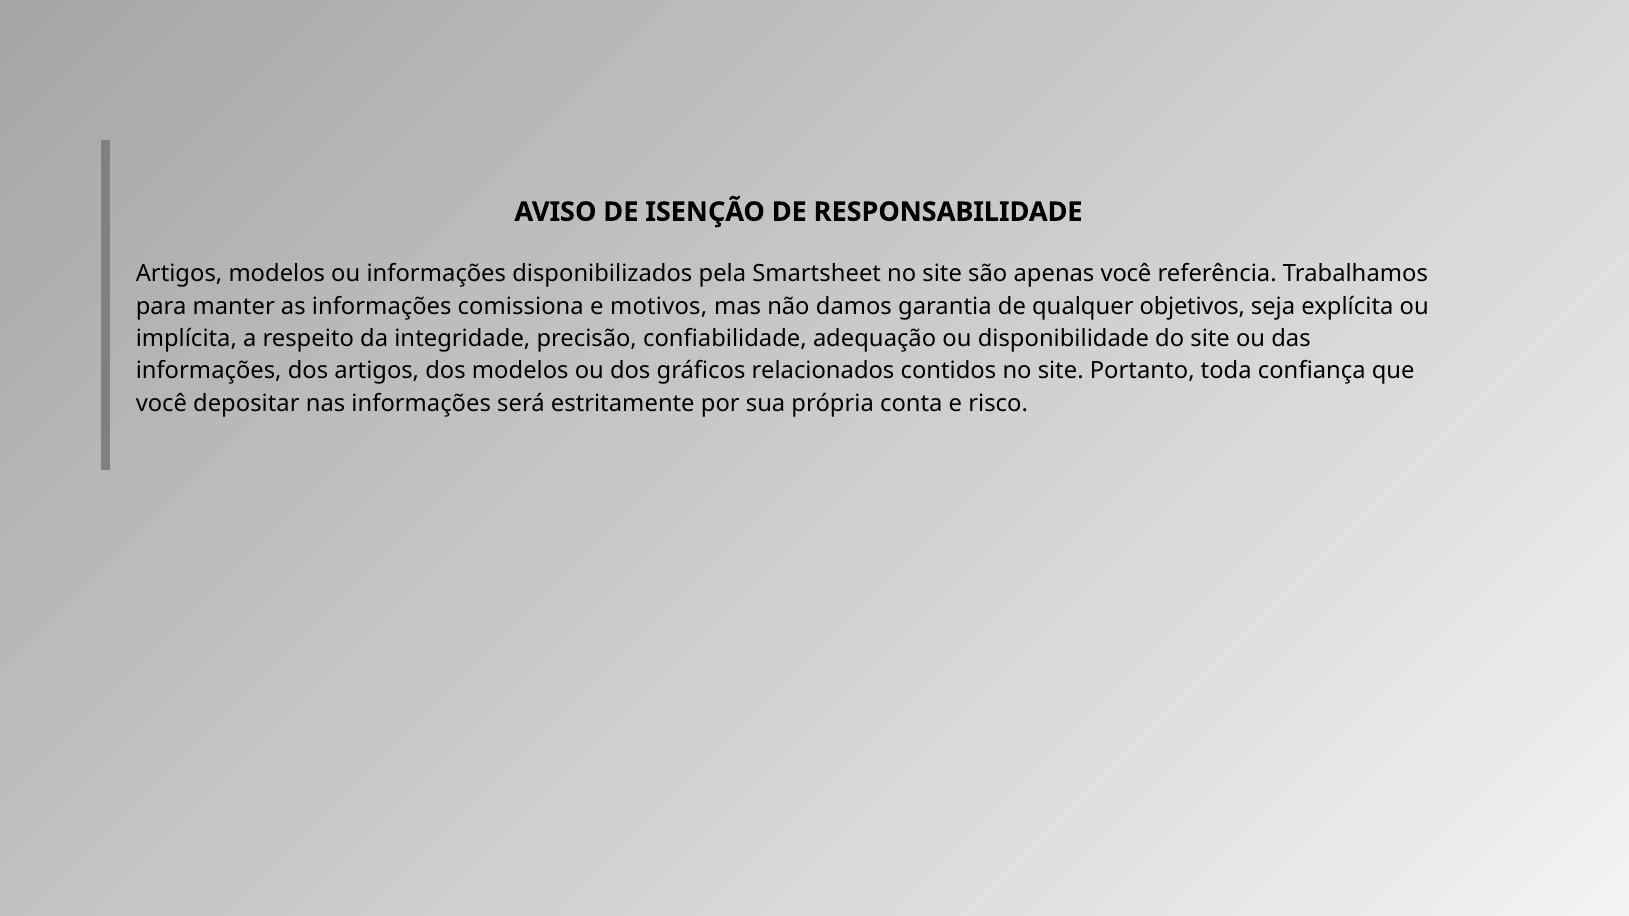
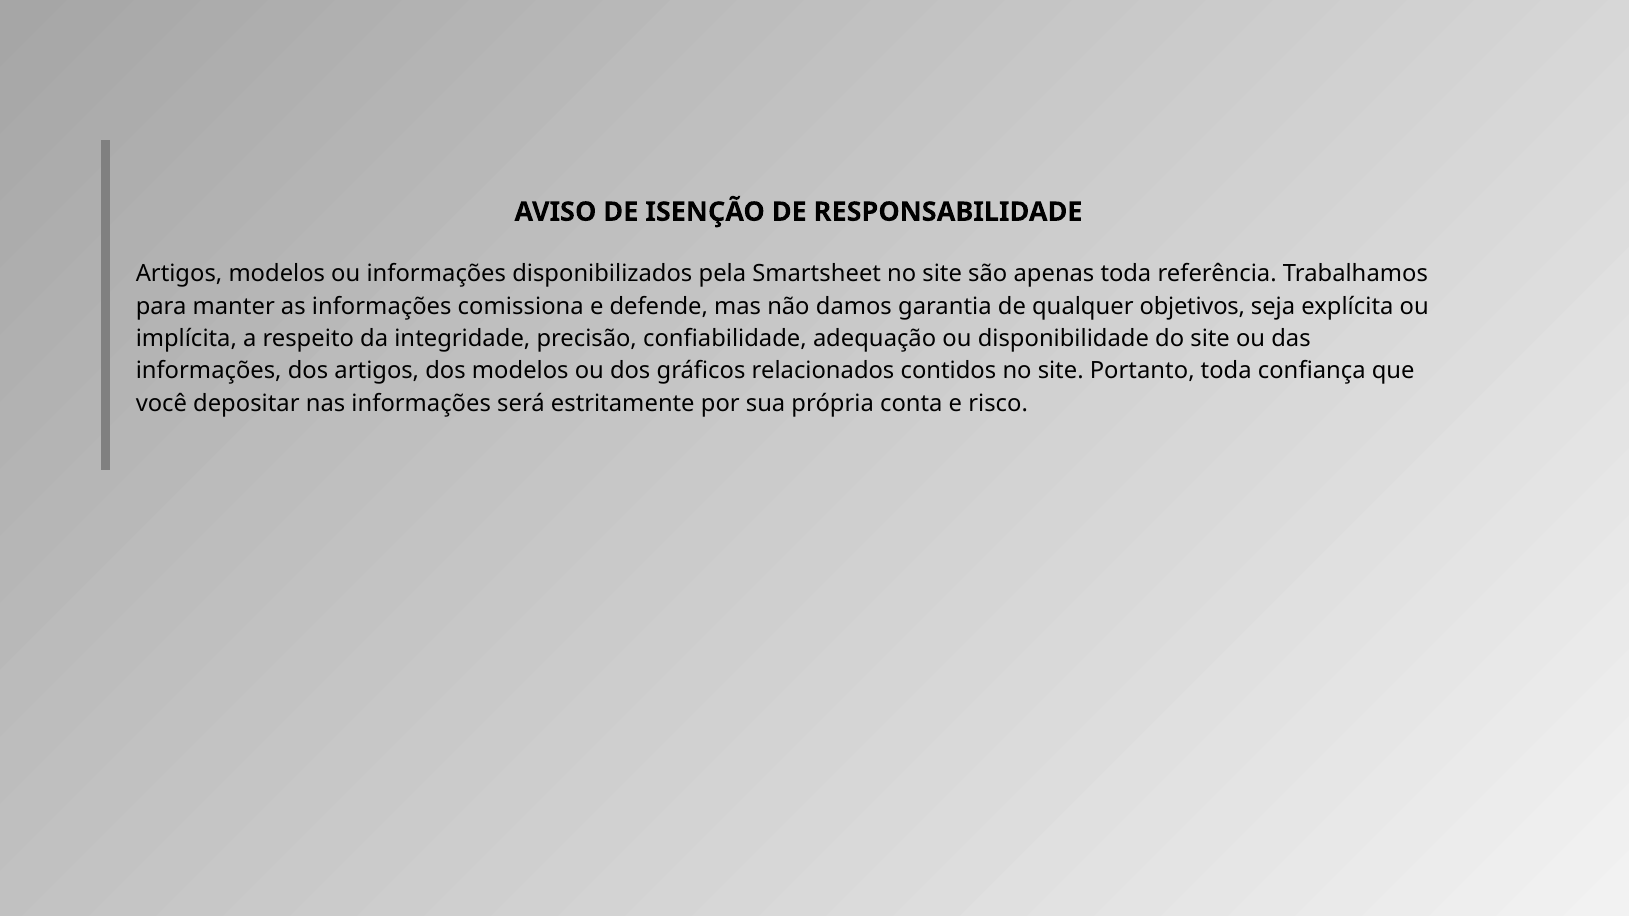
apenas você: você -> toda (1126, 274)
motivos: motivos -> defende (659, 307)
